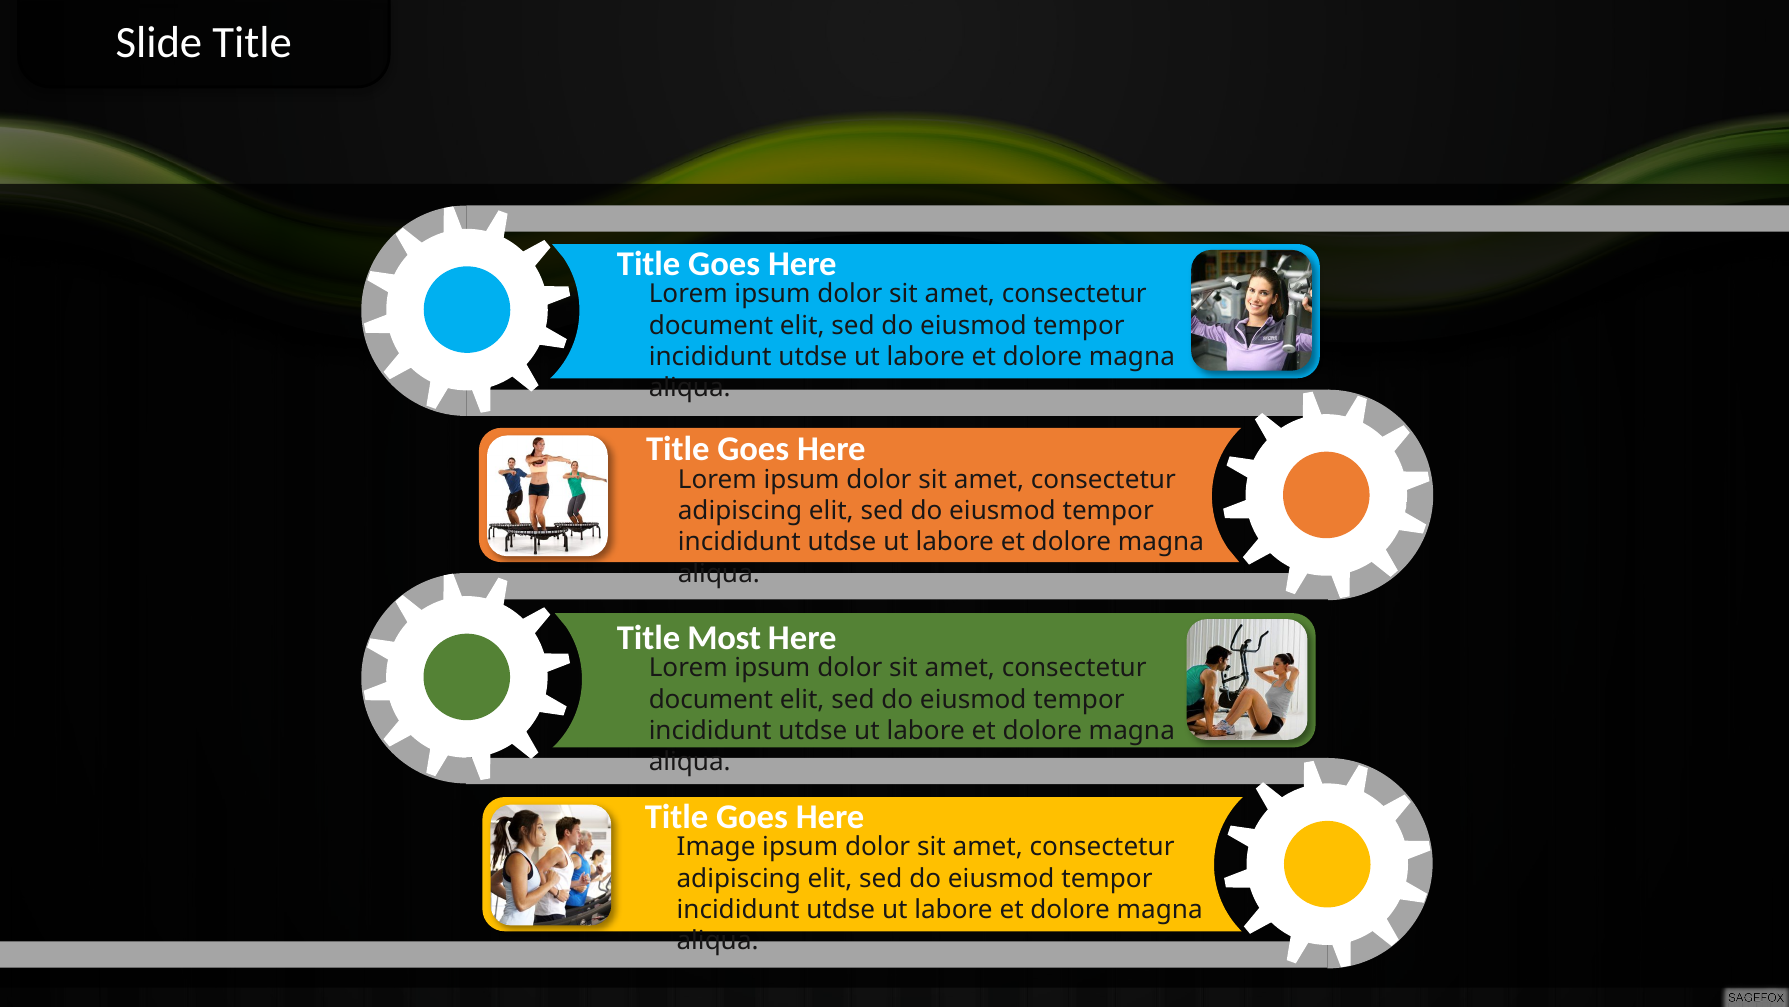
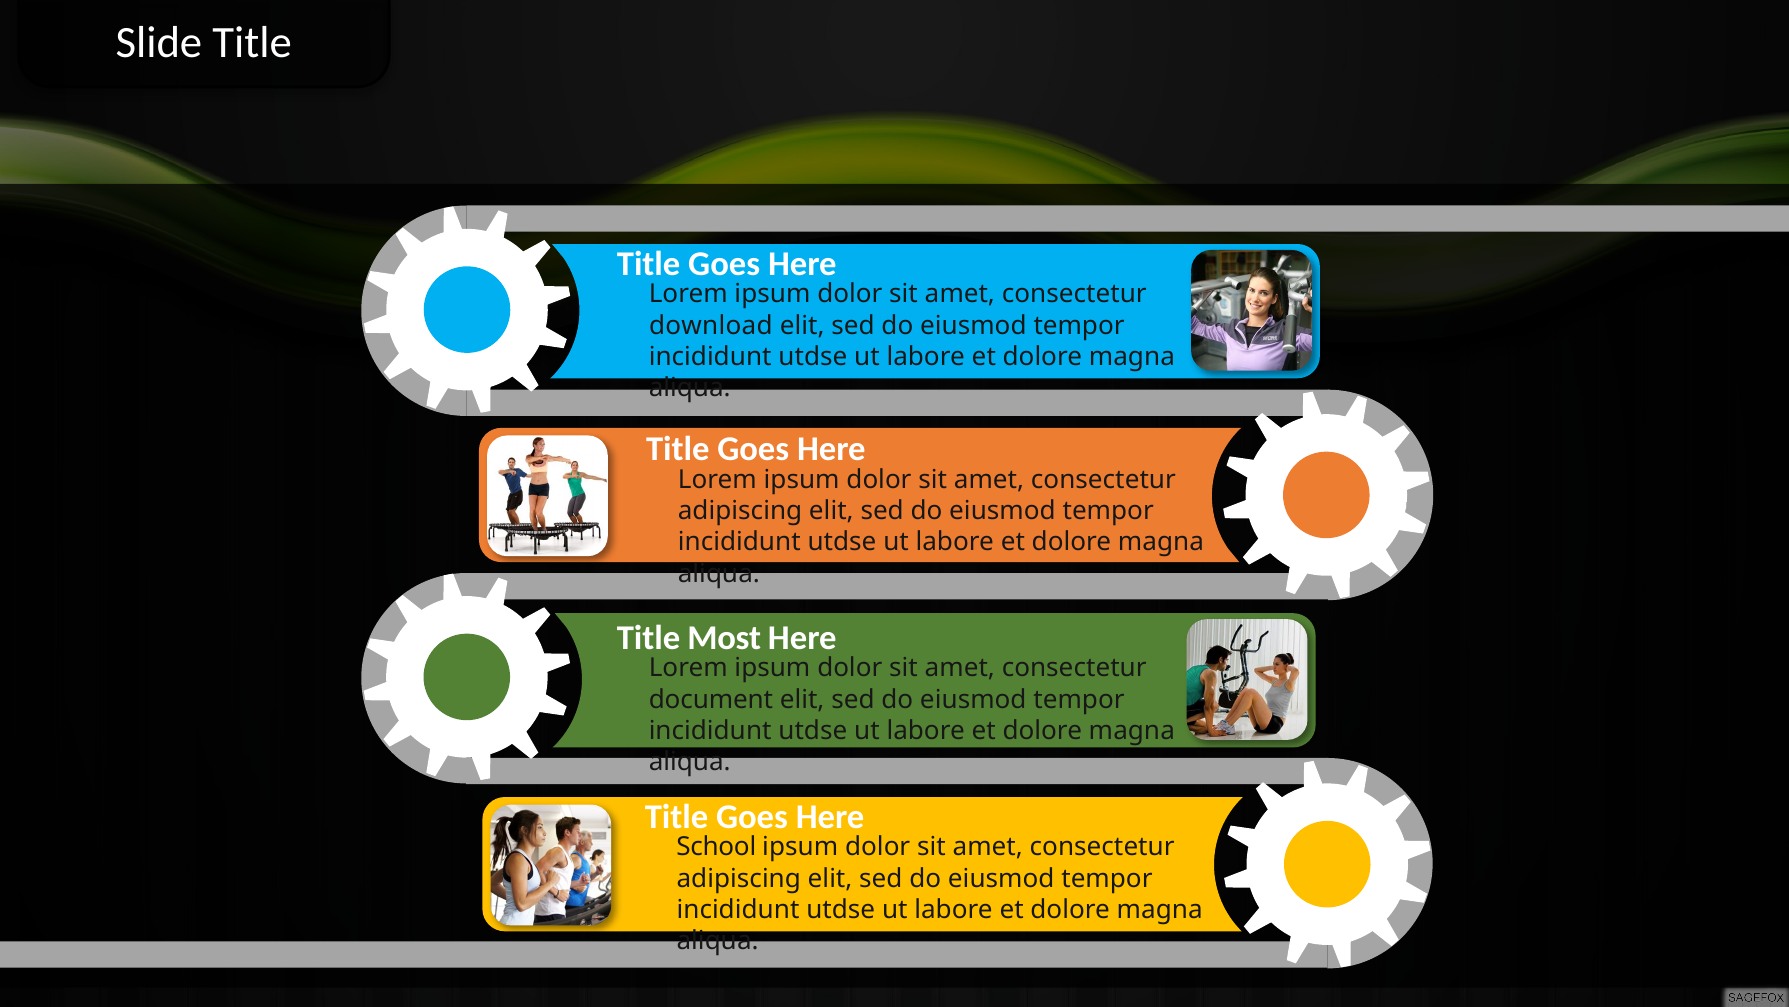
document: document -> download (711, 325)
Image: Image -> School (716, 847)
